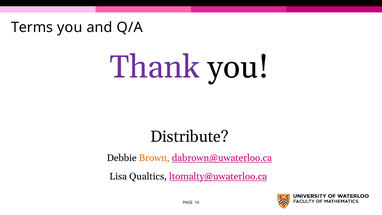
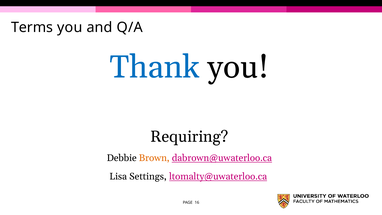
Thank colour: purple -> blue (155, 67)
Distribute: Distribute -> Requiring (189, 137)
Qualtics: Qualtics -> Settings (148, 176)
